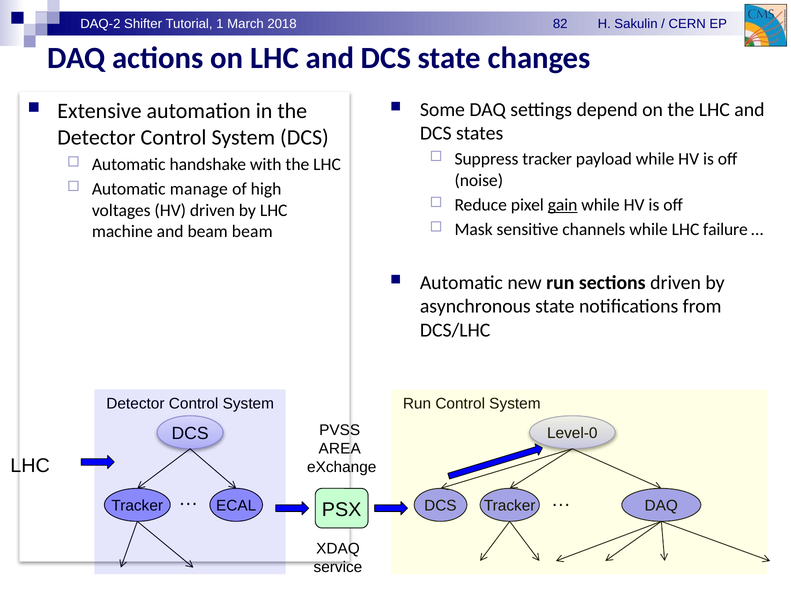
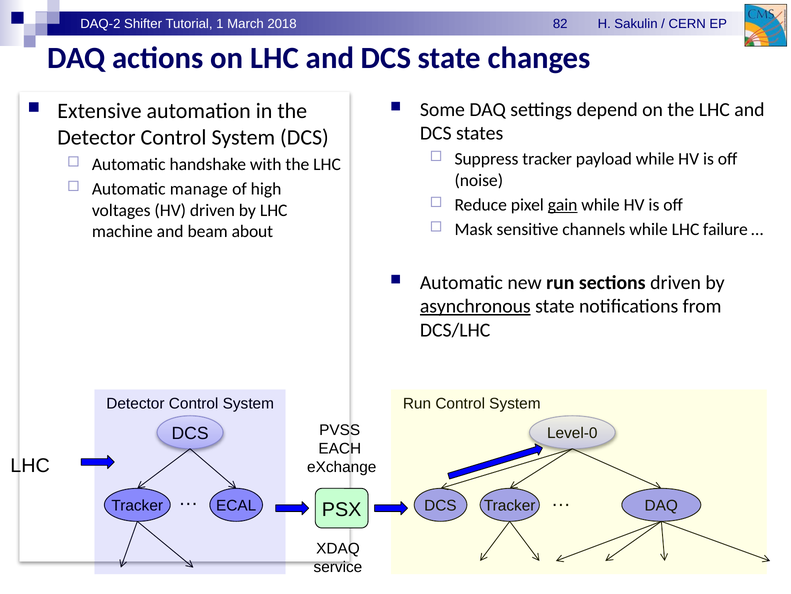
beam beam: beam -> about (252, 231)
asynchronous underline: none -> present (475, 306)
AREA: AREA -> EACH (340, 448)
